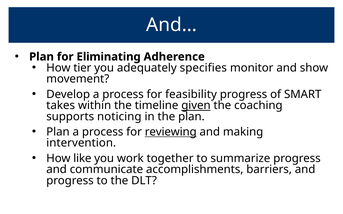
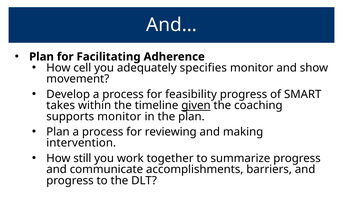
Eliminating: Eliminating -> Facilitating (109, 57)
tier: tier -> cell (82, 68)
supports noticing: noticing -> monitor (119, 117)
reviewing underline: present -> none (171, 132)
like: like -> still (82, 159)
